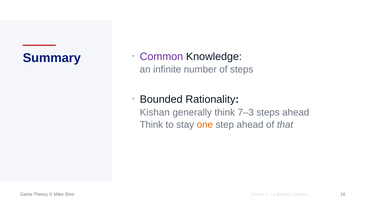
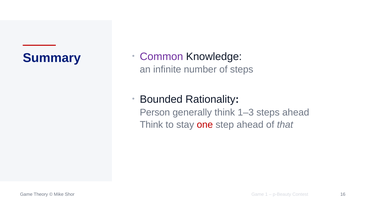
Kishan: Kishan -> Person (155, 113)
7–3: 7–3 -> 1–3 (246, 113)
one colour: orange -> red (205, 125)
